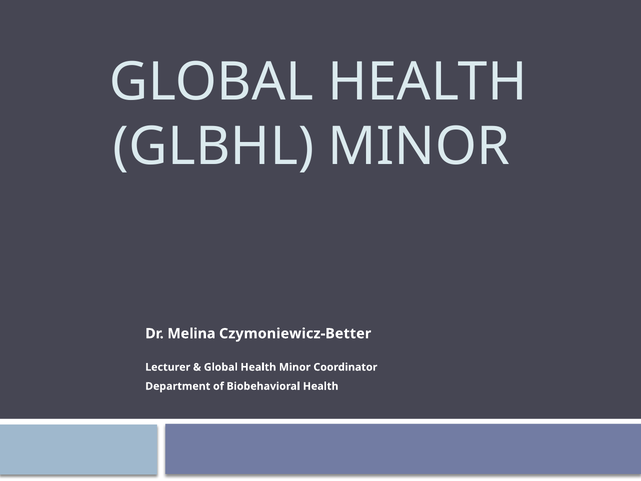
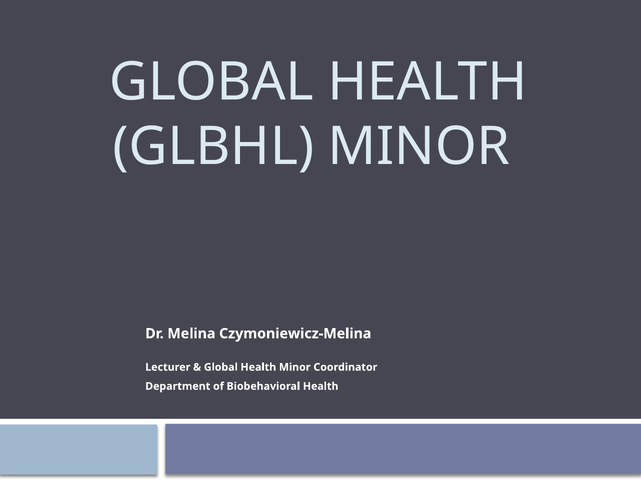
Czymoniewicz-Better: Czymoniewicz-Better -> Czymoniewicz-Melina (295, 333)
